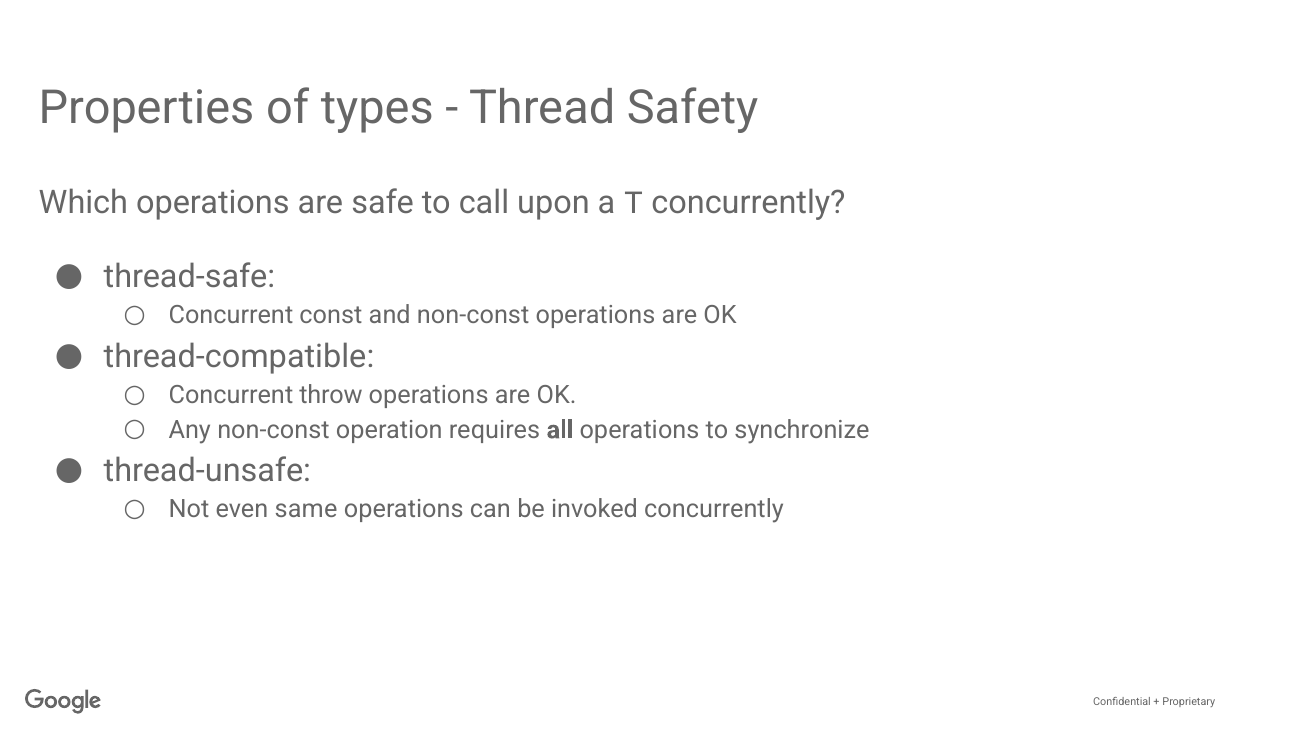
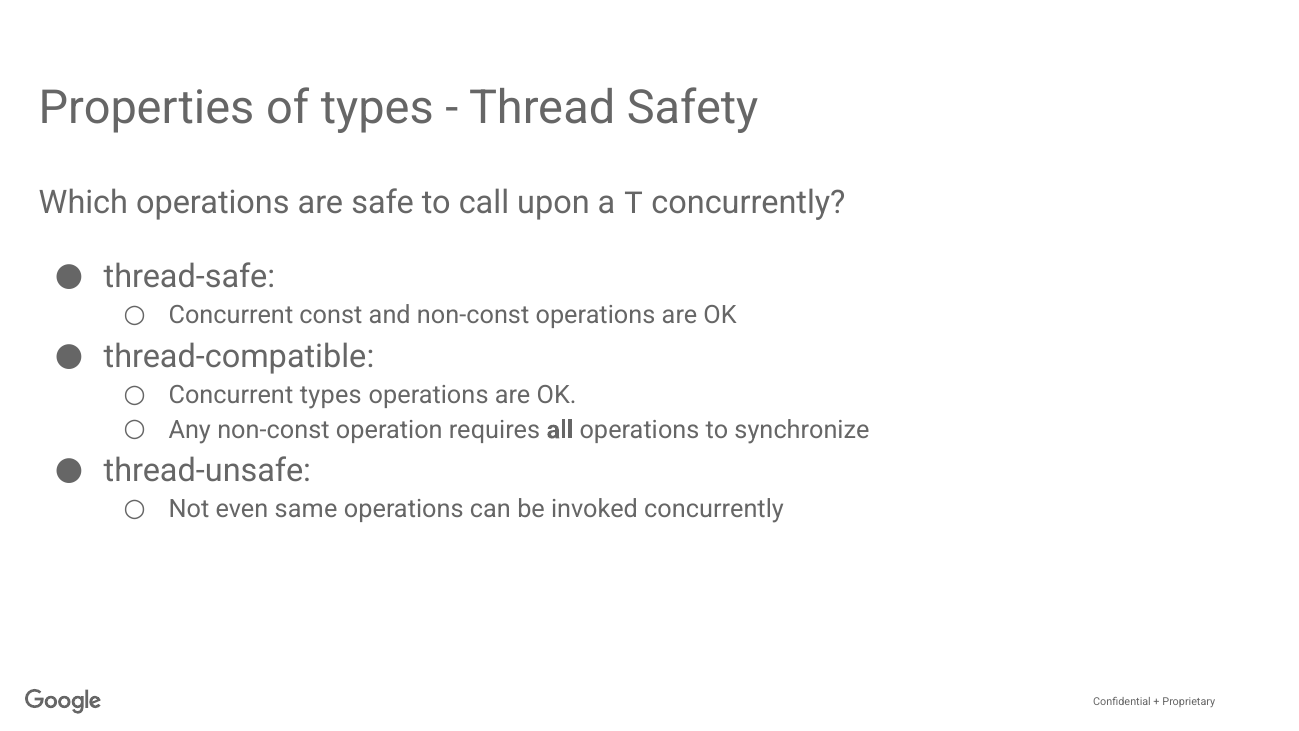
Concurrent throw: throw -> types (331, 395)
